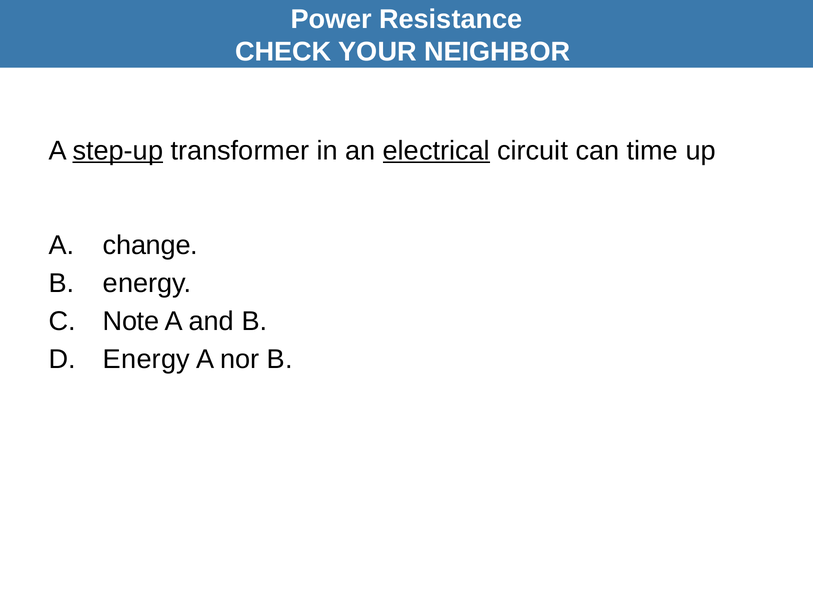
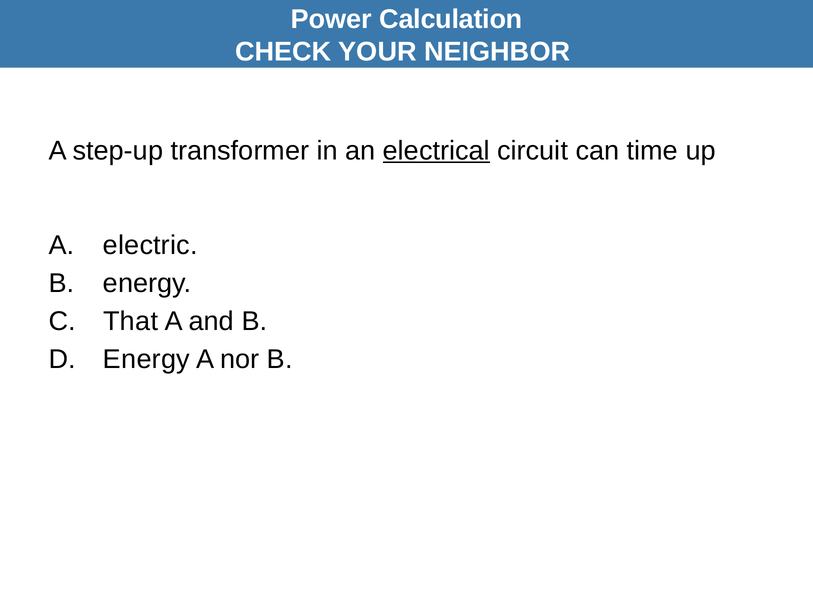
Resistance: Resistance -> Calculation (451, 20)
step-up underline: present -> none (118, 151)
change: change -> electric (150, 246)
Note: Note -> That (131, 322)
